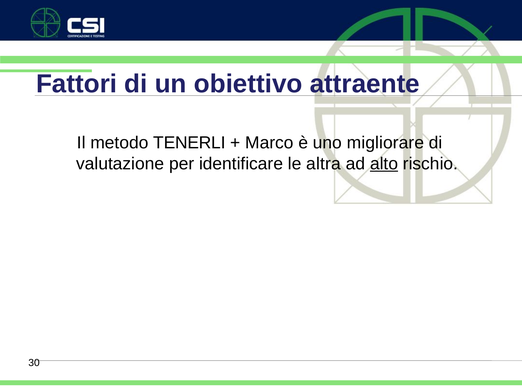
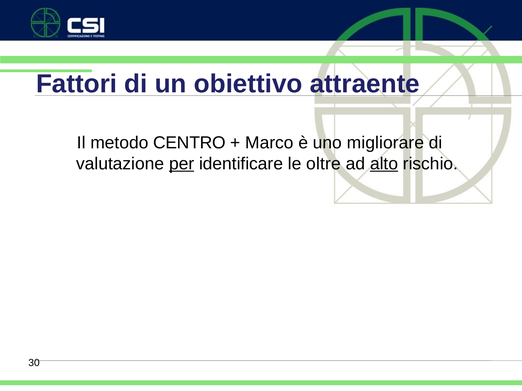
TENERLI: TENERLI -> CENTRO (189, 143)
per underline: none -> present (182, 164)
altra: altra -> oltre (324, 164)
